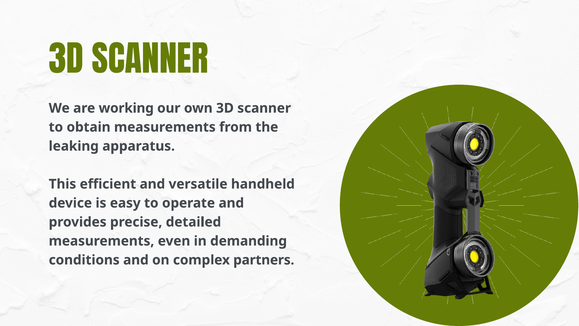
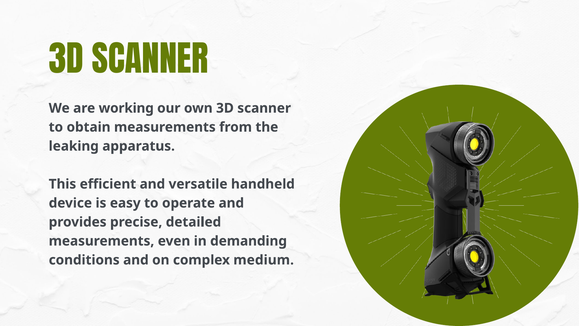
partners: partners -> medium (264, 260)
